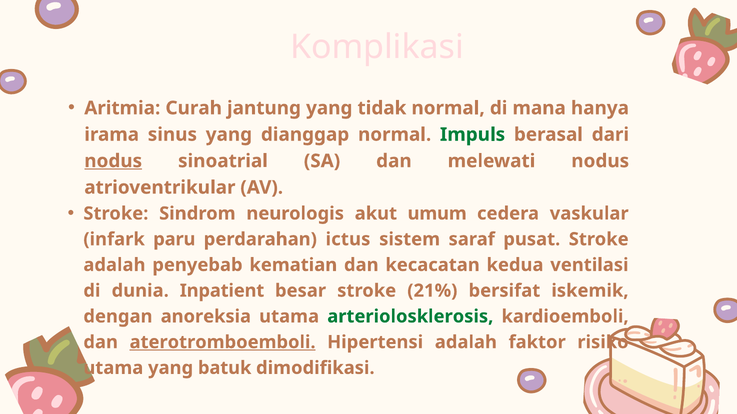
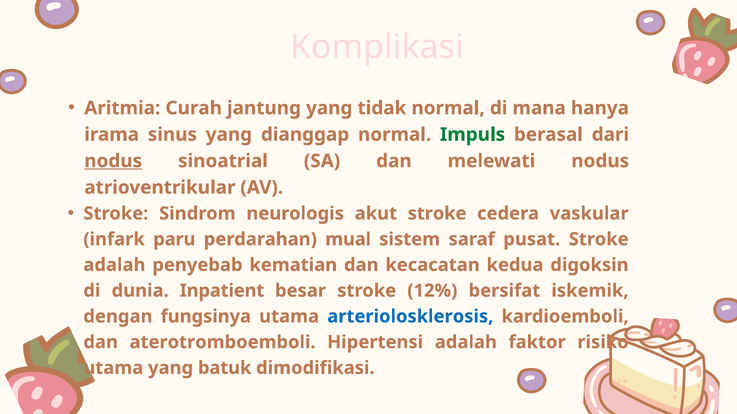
akut umum: umum -> stroke (437, 214)
ictus: ictus -> mual (348, 240)
ventilasi: ventilasi -> digoksin (589, 265)
21%: 21% -> 12% (432, 291)
anoreksia: anoreksia -> fungsinya (206, 317)
arteriolosklerosis colour: green -> blue (410, 317)
aterotromboemboli underline: present -> none (223, 343)
